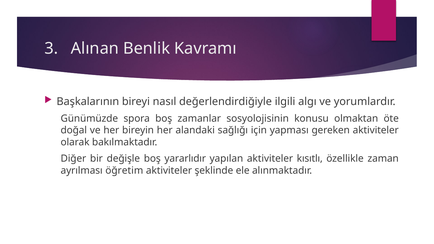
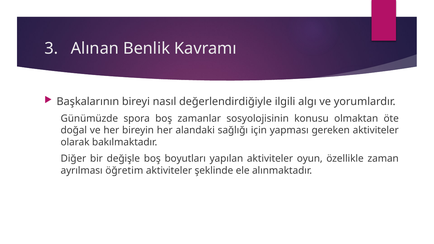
yararlıdır: yararlıdır -> boyutları (185, 159)
kısıtlı: kısıtlı -> oyun (310, 159)
